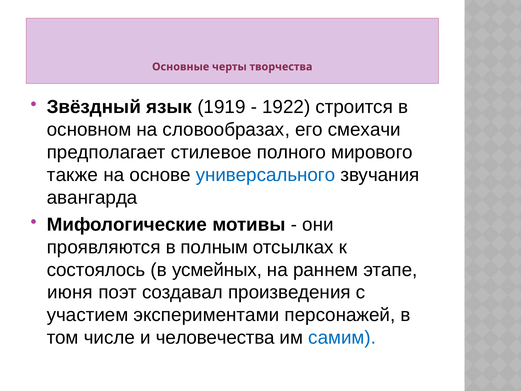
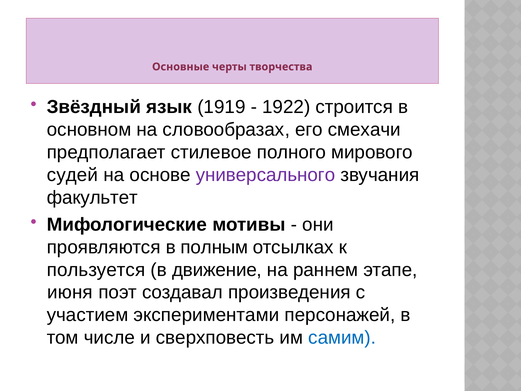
также: также -> судей (72, 175)
универсального colour: blue -> purple (265, 175)
авангарда: авангарда -> факультет (92, 197)
состоялось: состоялось -> пользуется (96, 270)
усмейных: усмейных -> движение (217, 270)
человечества: человечества -> сверхповесть (215, 338)
